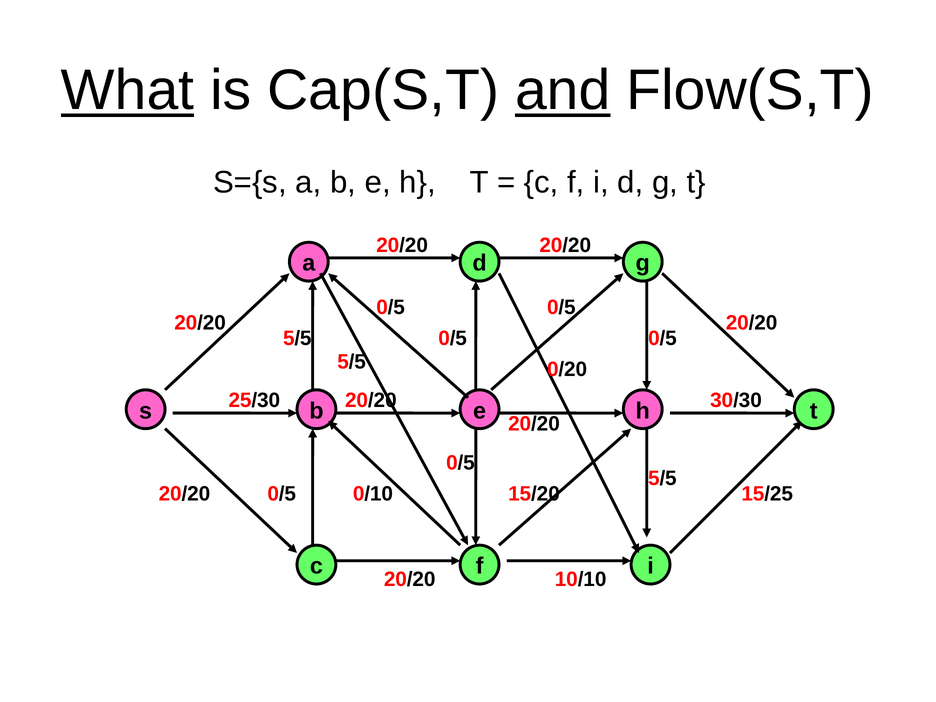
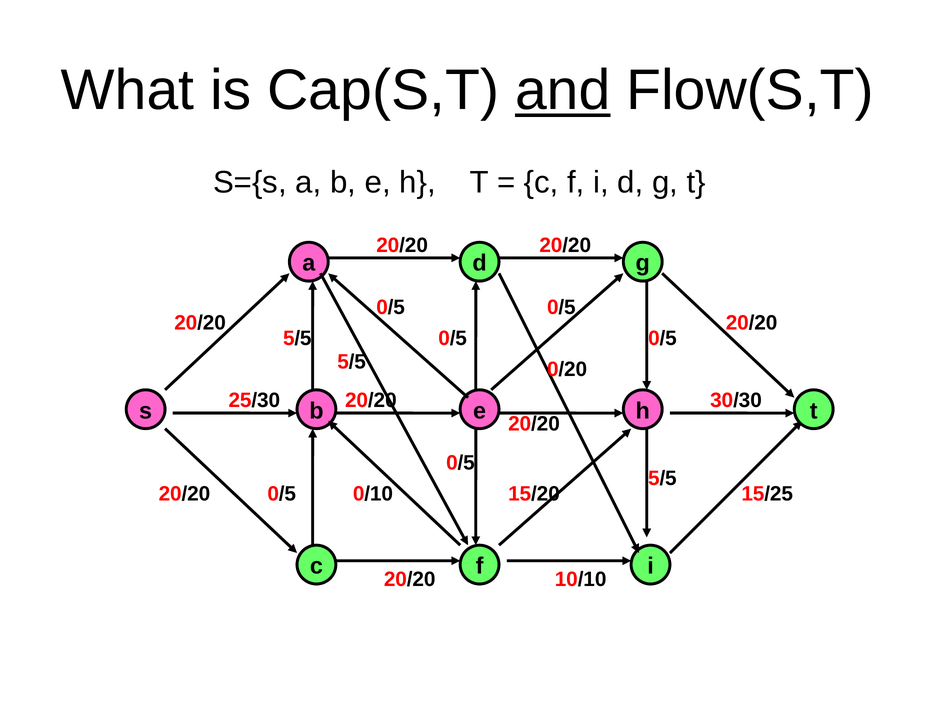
What underline: present -> none (128, 91)
